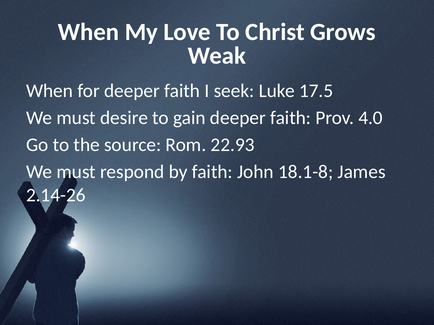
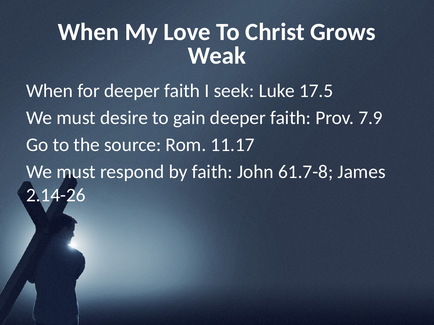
4.0: 4.0 -> 7.9 (371, 118)
22.93: 22.93 -> 11.17 (233, 145)
18.1-8: 18.1-8 -> 61.7-8 (306, 172)
